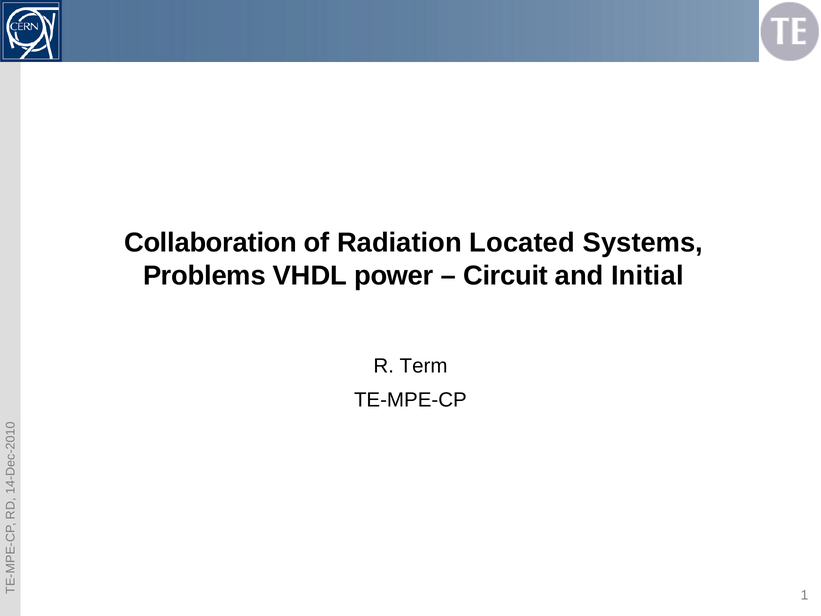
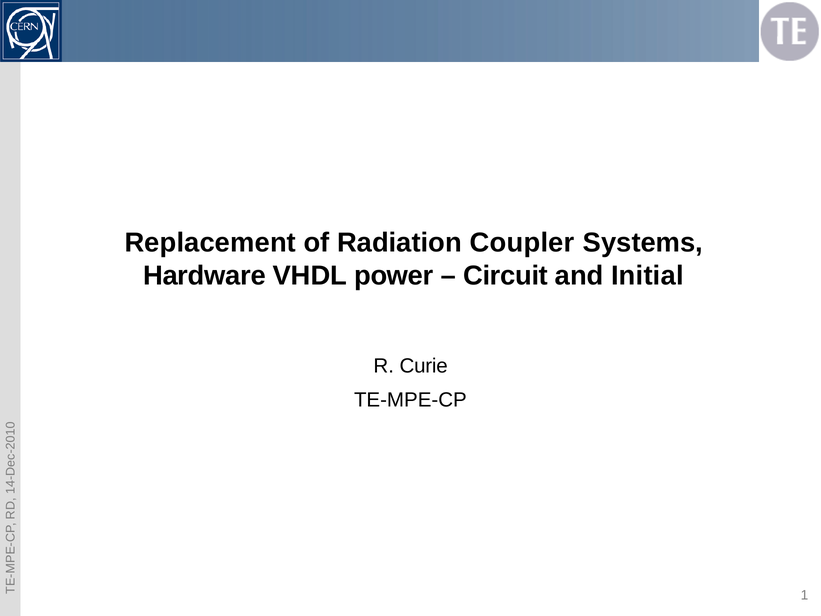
Collaboration: Collaboration -> Replacement (210, 243)
Located: Located -> Coupler (522, 243)
Problems: Problems -> Hardware (204, 276)
Term: Term -> Curie (424, 366)
